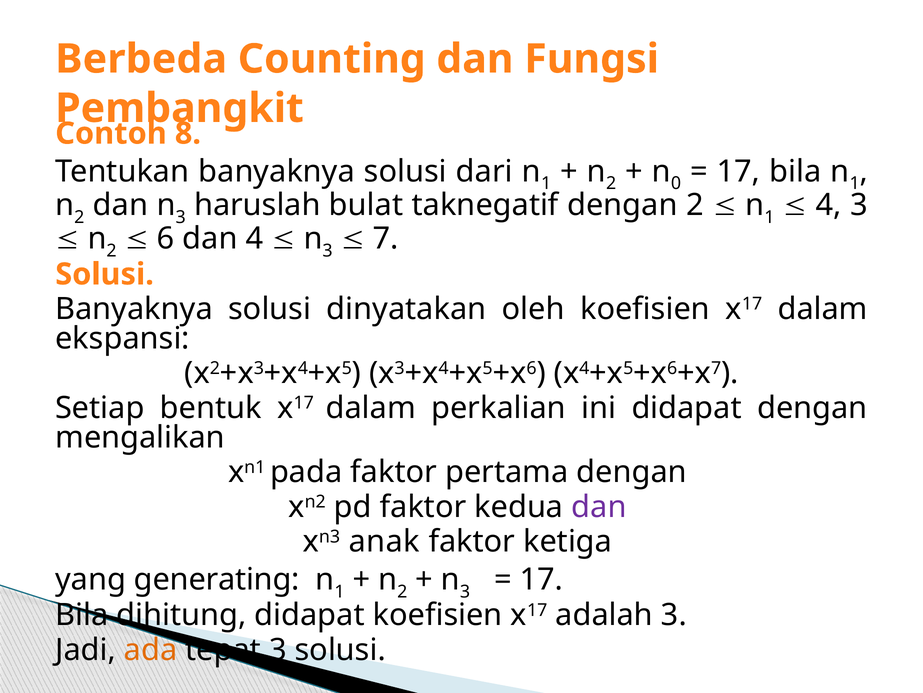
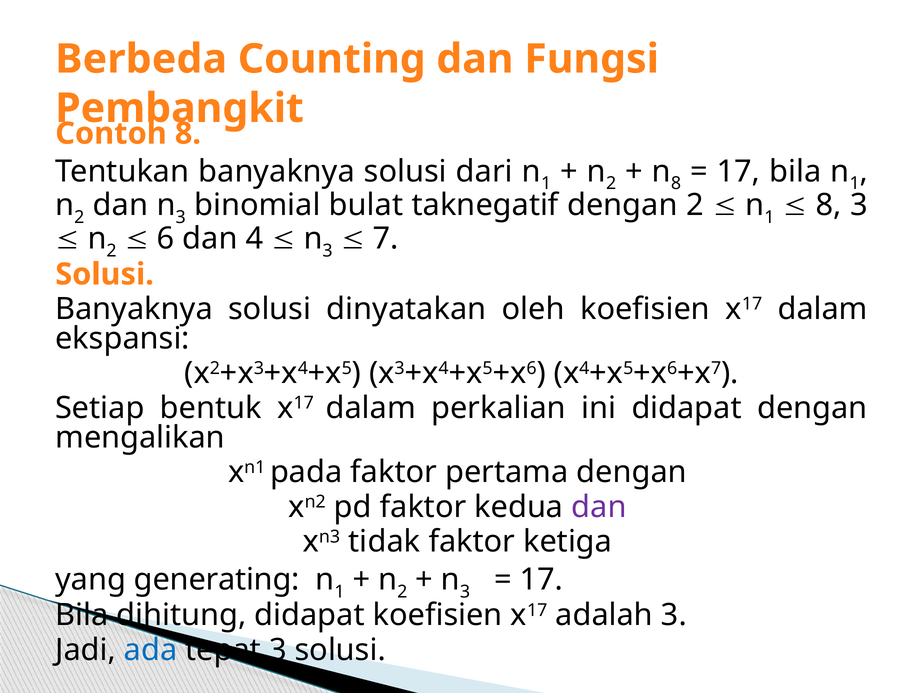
0: 0 -> 8 (676, 183)
haruslah: haruslah -> binomial (257, 205)
4: 4 -> 8 (829, 205)
anak: anak -> tidak (384, 541)
ada colour: orange -> blue (151, 649)
